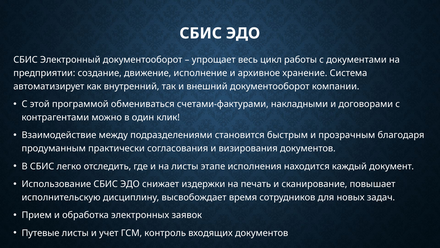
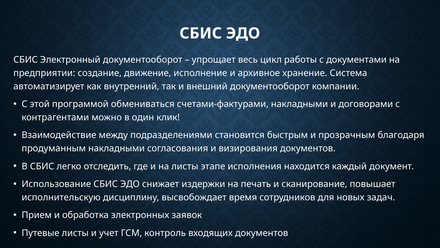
продуманным практически: практически -> накладными (117, 148)
